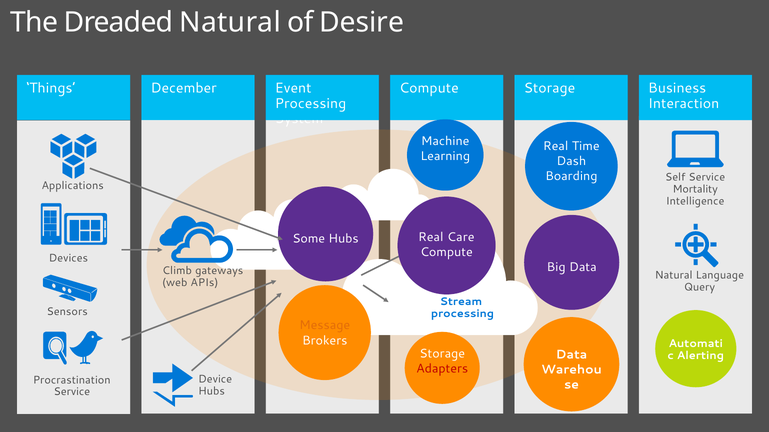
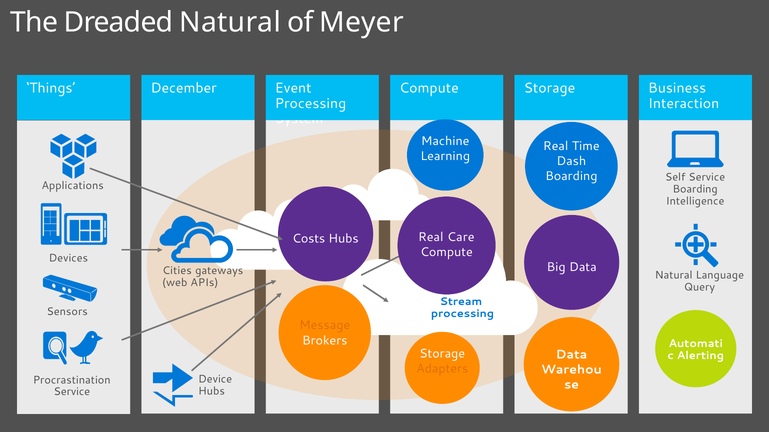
Desire: Desire -> Meyer (361, 23)
Mortality: Mortality -> Boarding (695, 189)
Some: Some -> Costs (309, 239)
Climb: Climb -> Cities (177, 271)
Adapters colour: red -> orange (442, 369)
